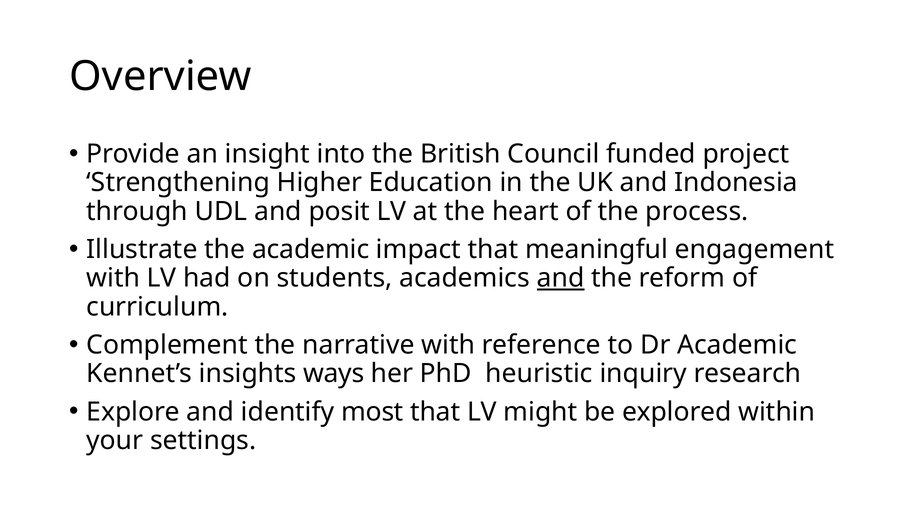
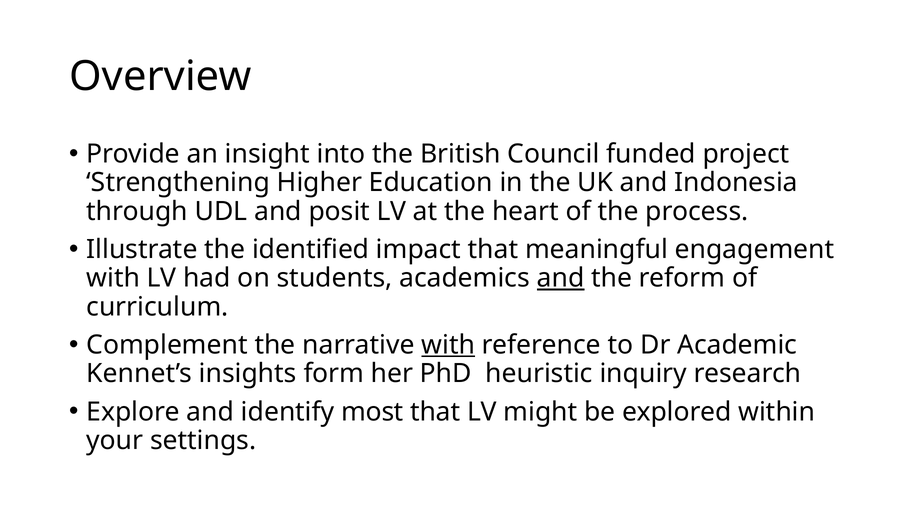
the academic: academic -> identified (311, 249)
with underline: none -> present (448, 345)
ways: ways -> form (334, 374)
